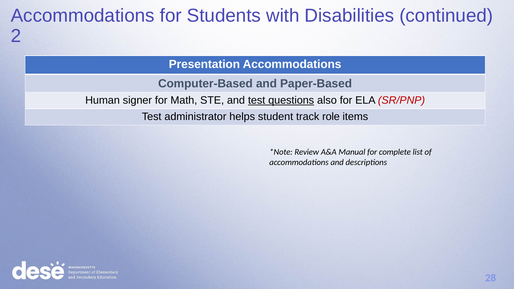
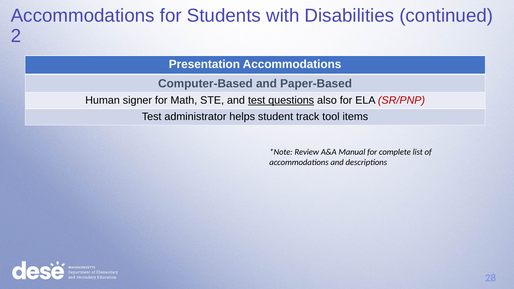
role: role -> tool (331, 117)
